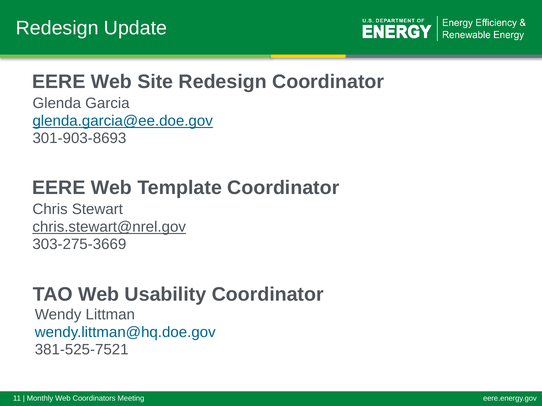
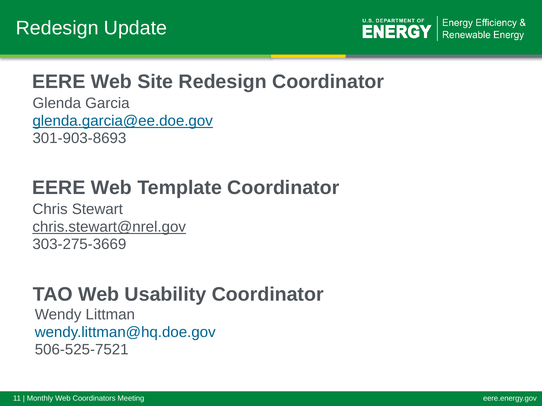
381-525-7521: 381-525-7521 -> 506-525-7521 (82, 350)
